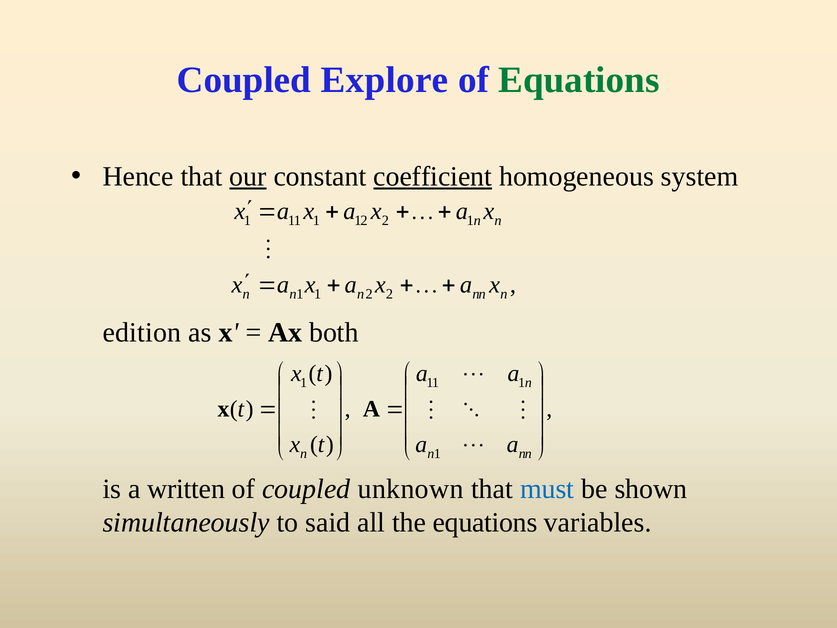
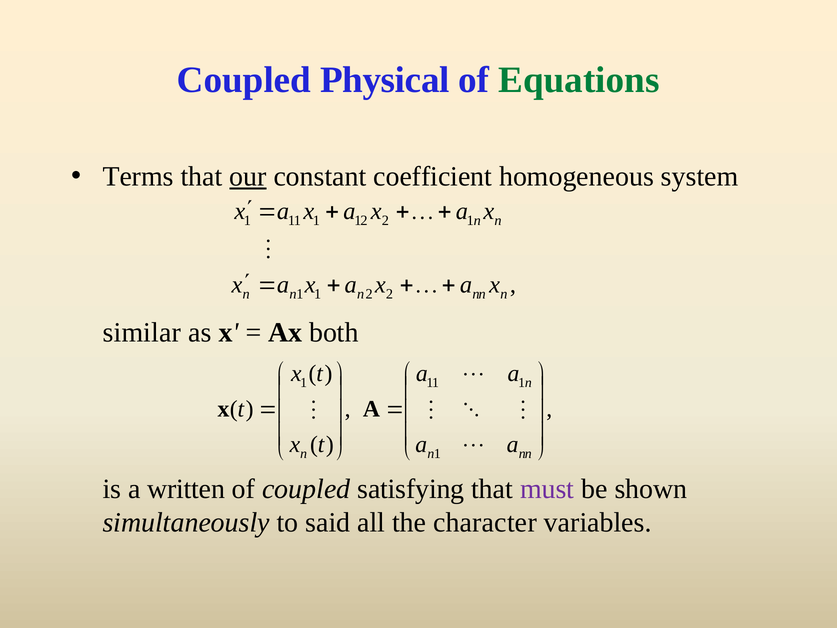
Explore: Explore -> Physical (385, 80)
Hence: Hence -> Terms (138, 176)
coefficient underline: present -> none (433, 176)
edition: edition -> similar (142, 333)
unknown: unknown -> satisfying (411, 489)
must colour: blue -> purple (547, 489)
the equations: equations -> character (485, 522)
